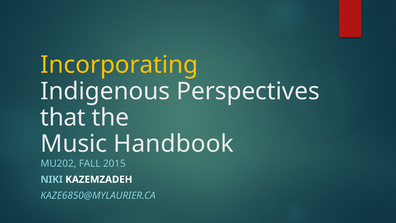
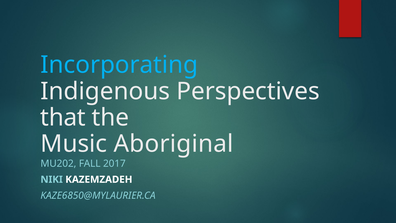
Incorporating colour: yellow -> light blue (119, 65)
Handbook: Handbook -> Aboriginal (174, 144)
2015: 2015 -> 2017 (114, 163)
